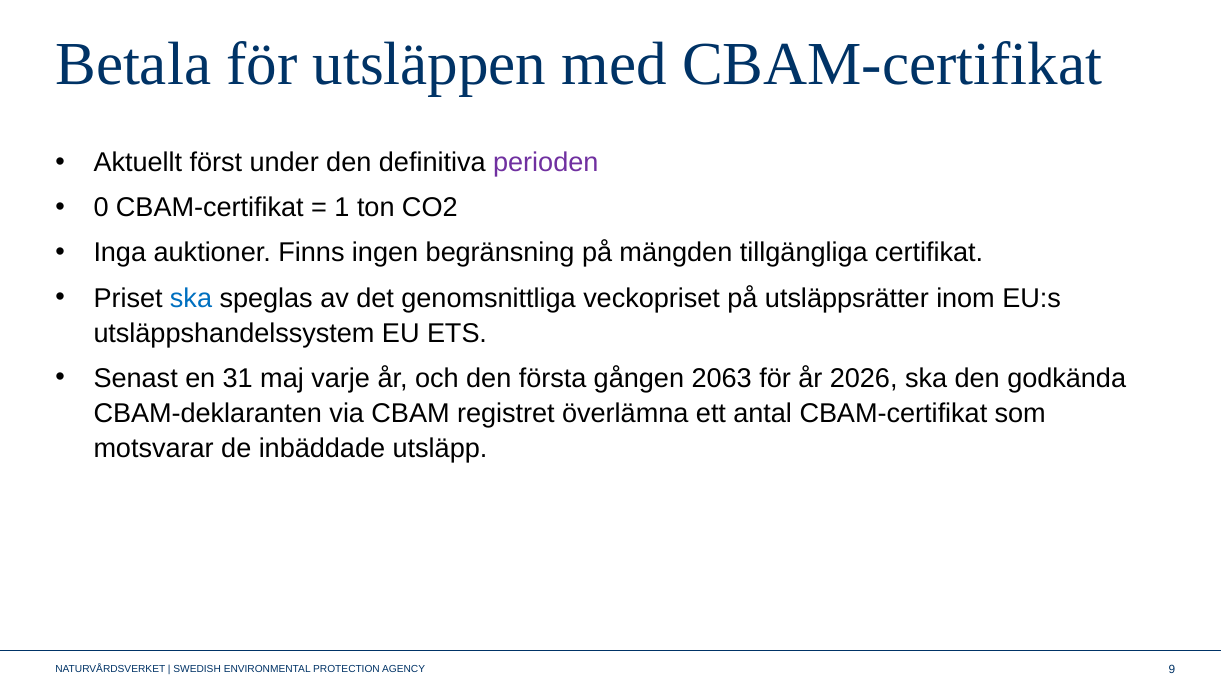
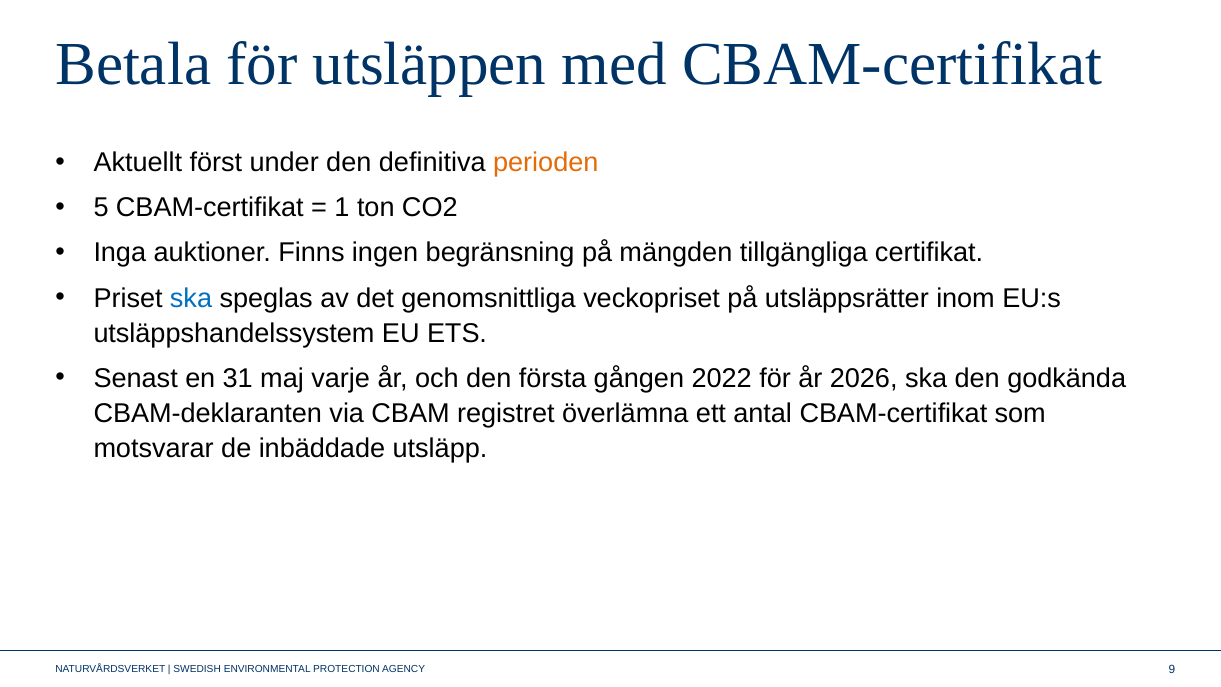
perioden colour: purple -> orange (546, 163)
0: 0 -> 5 (101, 208)
2063: 2063 -> 2022 (722, 378)
